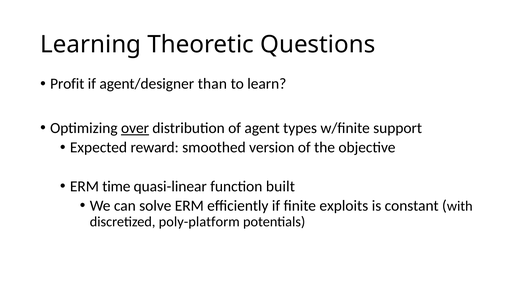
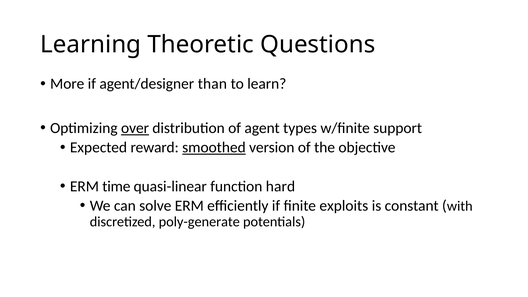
Profit: Profit -> More (67, 84)
smoothed underline: none -> present (214, 148)
built: built -> hard (280, 186)
poly-platform: poly-platform -> poly-generate (199, 222)
